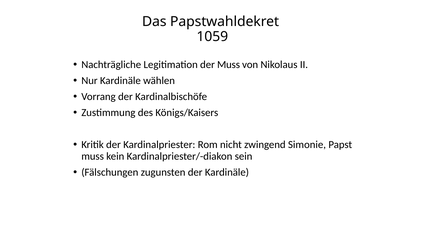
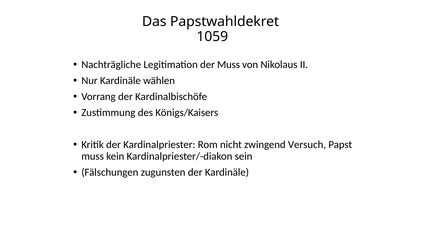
Simonie: Simonie -> Versuch (307, 145)
